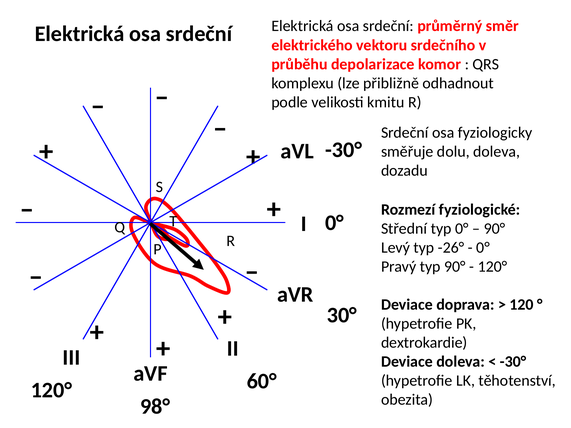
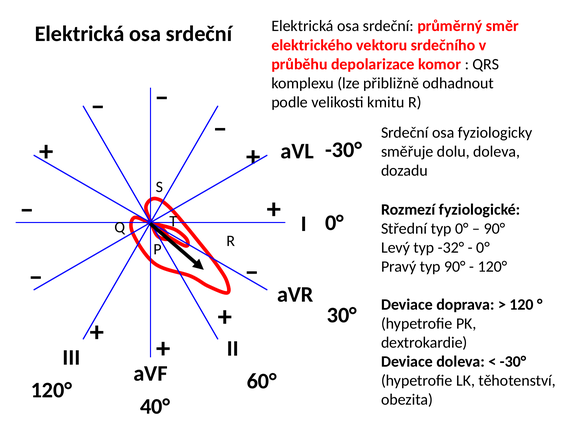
-26°: -26° -> -32° (451, 248)
98°: 98° -> 40° (155, 407)
